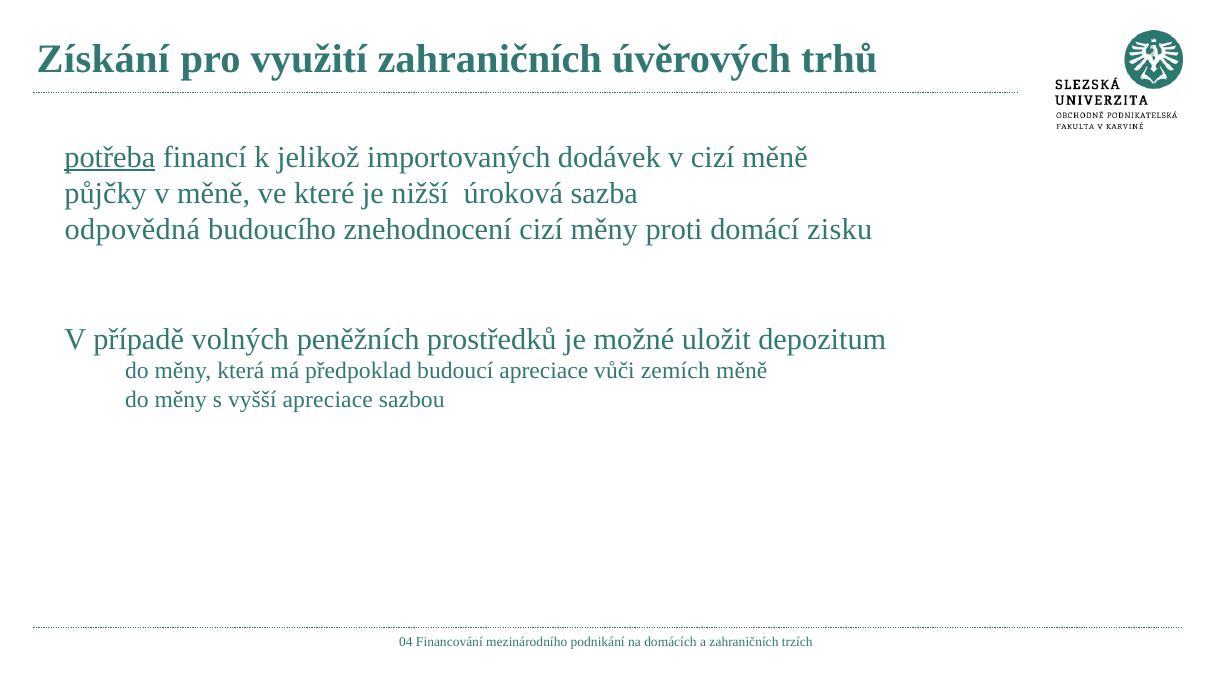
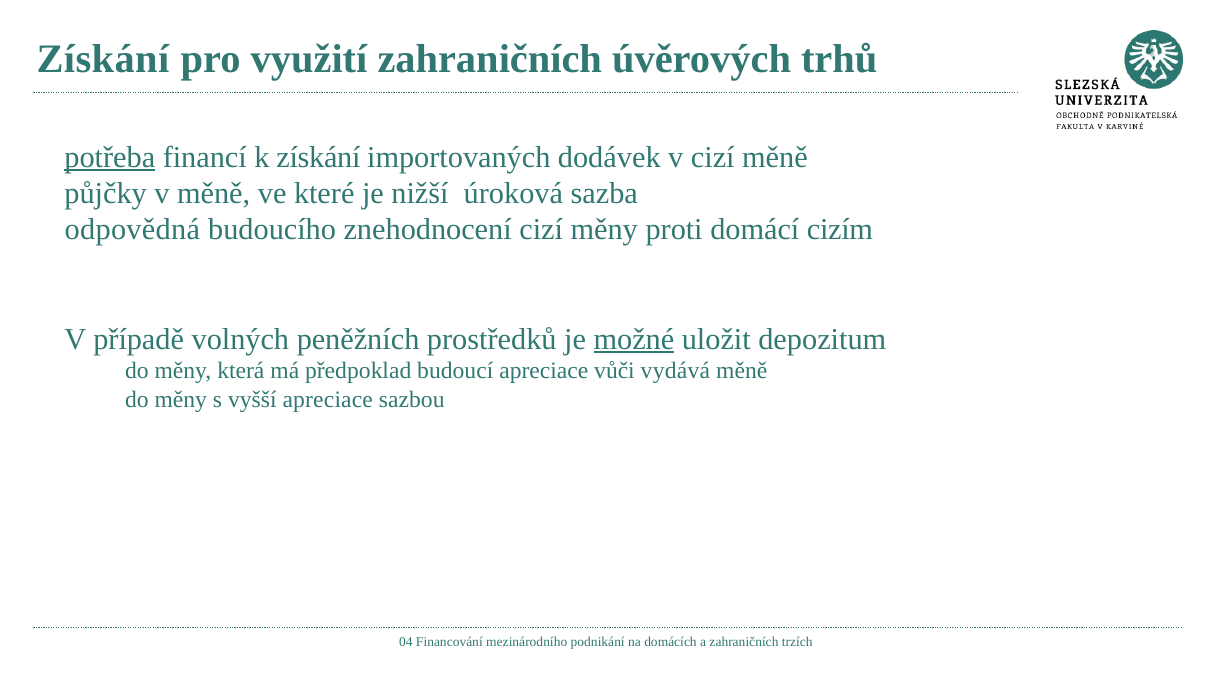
k jelikož: jelikož -> získání (318, 157)
zisku: zisku -> cizím (840, 230)
možné underline: none -> present (634, 339)
zemích: zemích -> vydává (675, 371)
